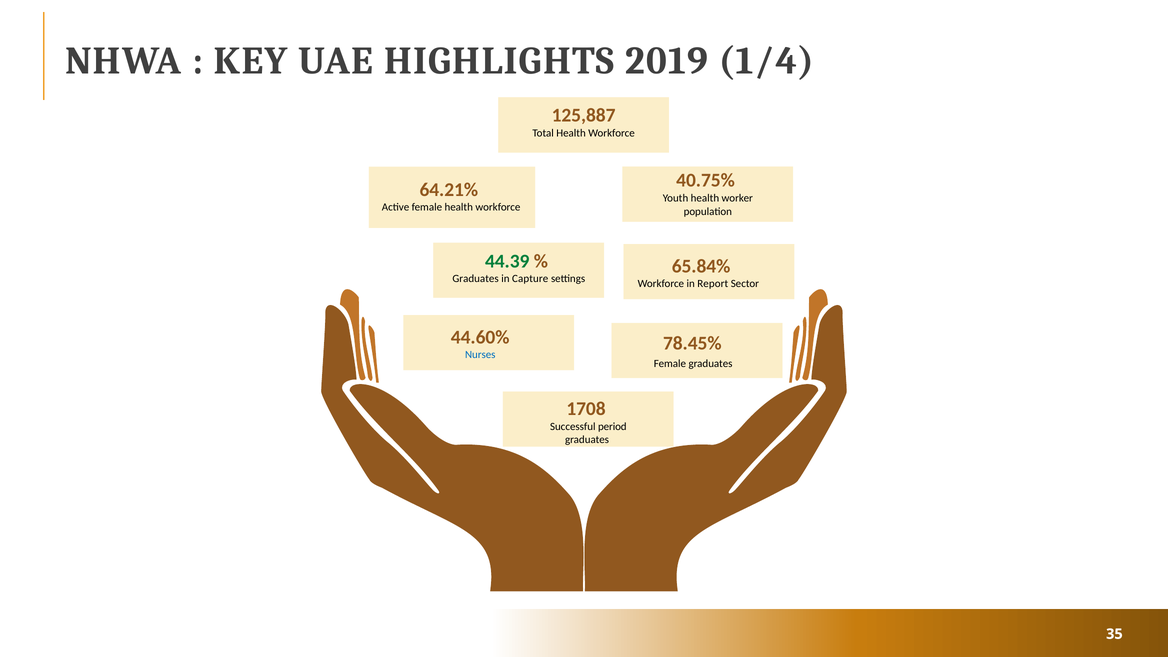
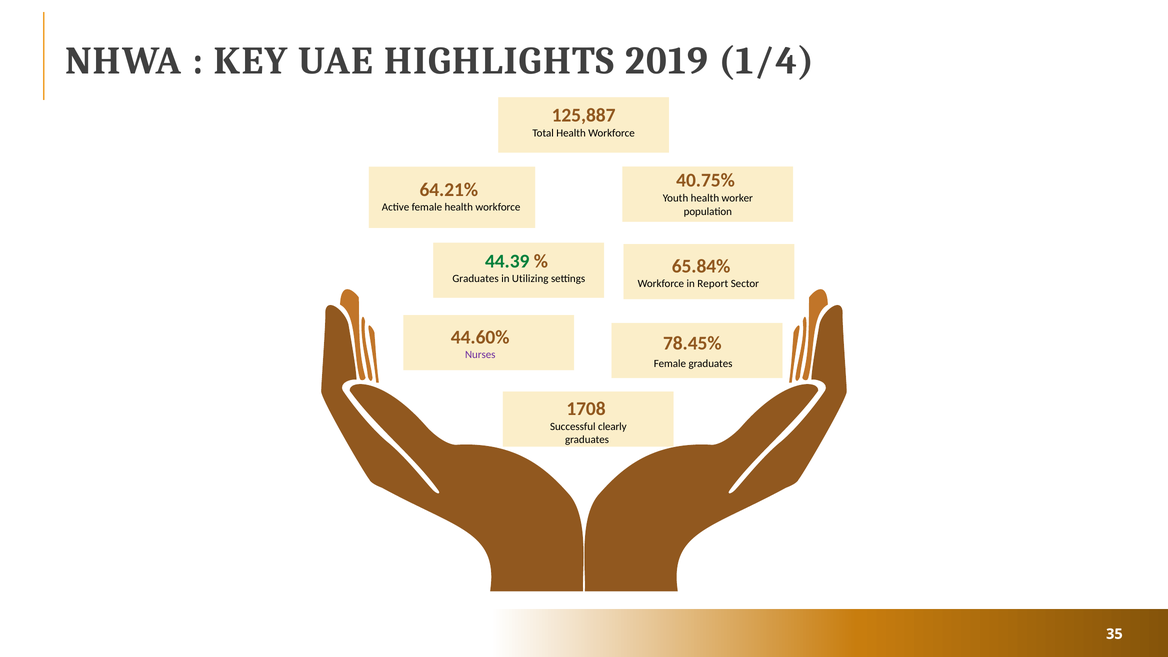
Capture: Capture -> Utilizing (530, 279)
Nurses colour: blue -> purple (480, 355)
period: period -> clearly (612, 427)
